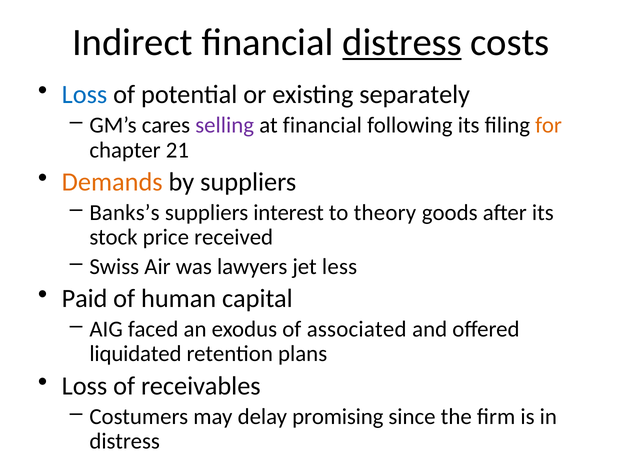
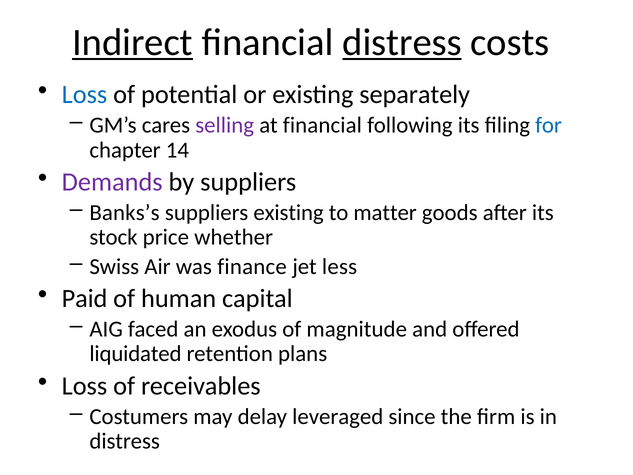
Indirect underline: none -> present (132, 42)
for colour: orange -> blue (549, 125)
21: 21 -> 14 (177, 150)
Demands colour: orange -> purple (112, 182)
suppliers interest: interest -> existing (289, 213)
theory: theory -> matter (385, 213)
received: received -> whether (234, 237)
lawyers: lawyers -> finance (252, 266)
associated: associated -> magnitude (357, 329)
promising: promising -> leveraged (338, 416)
